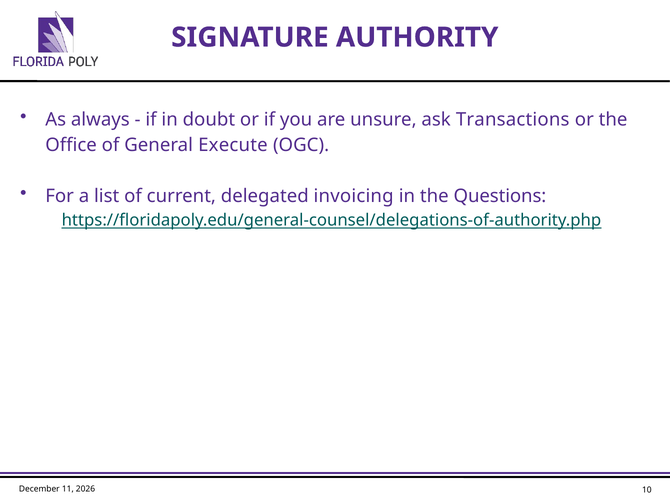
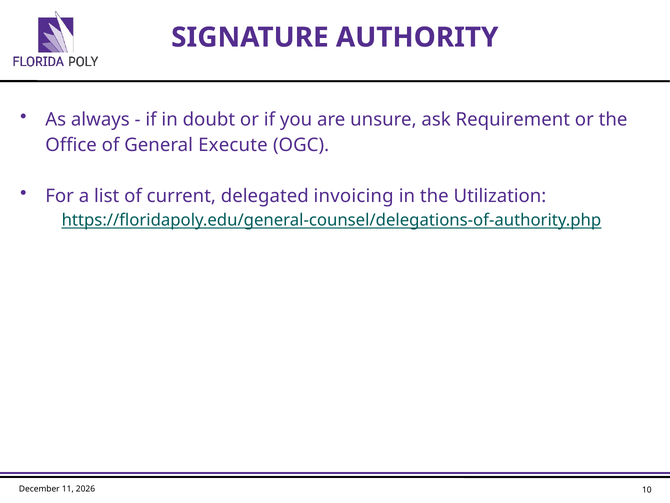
Transactions: Transactions -> Requirement (513, 119)
Questions: Questions -> Utilization (500, 196)
